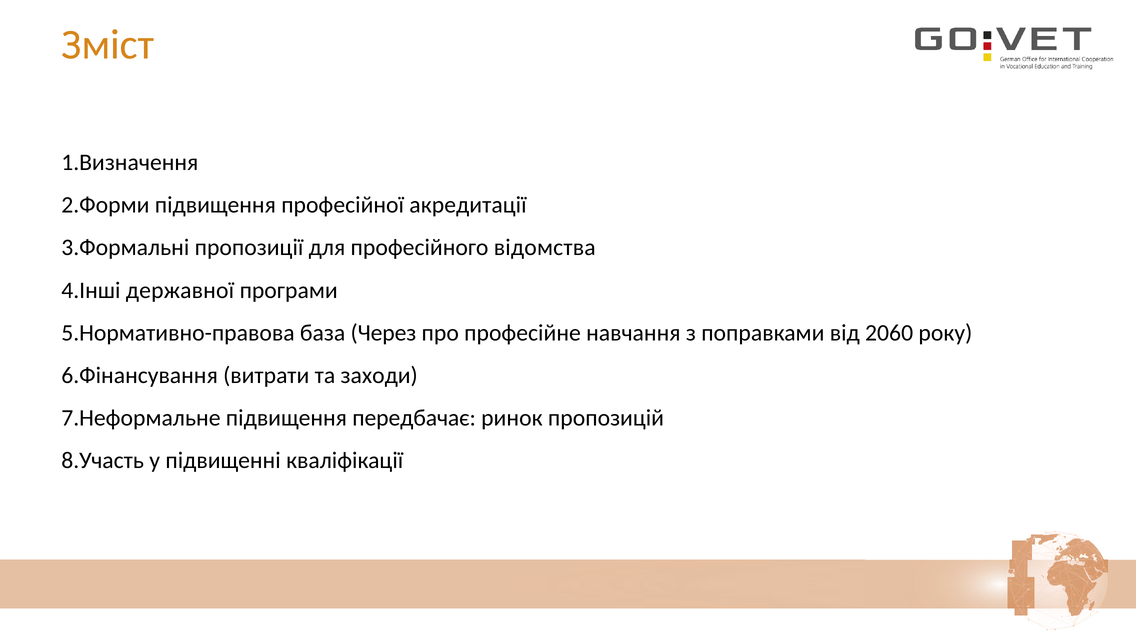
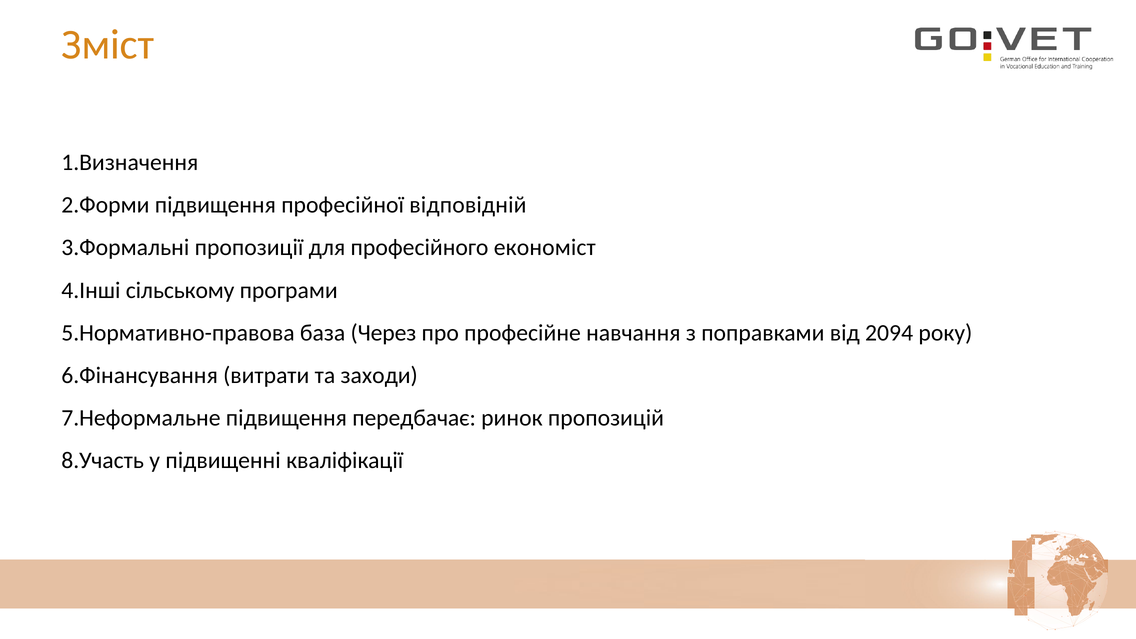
акредитації: акредитації -> відповідній (468, 205)
відомства: відомства -> економіст (545, 248)
державної: державної -> сільському (180, 290)
2060: 2060 -> 2094 (889, 333)
